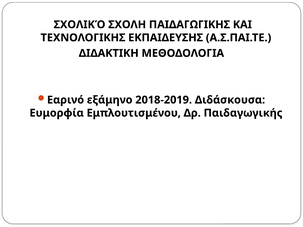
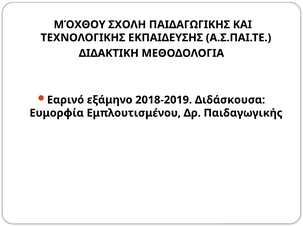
ΣΧΟΛΙΚΌ: ΣΧΟΛΙΚΌ -> ΜΌΧΘΟΥ (80, 25)
